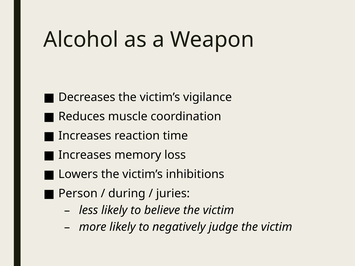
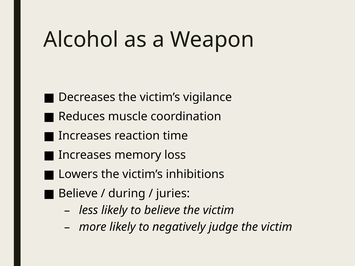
Person: Person -> Believe (78, 194)
